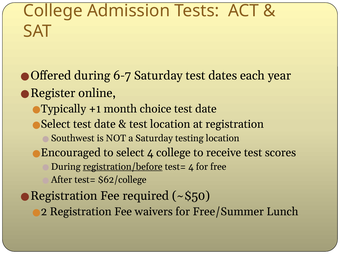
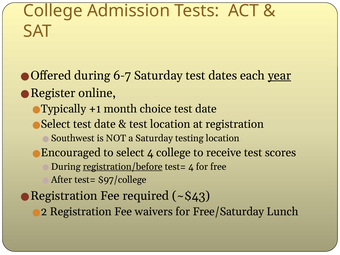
year underline: none -> present (279, 76)
$62/college: $62/college -> $97/college (122, 180)
~$50: ~$50 -> ~$43 (191, 196)
Free/Summer: Free/Summer -> Free/Saturday (228, 212)
